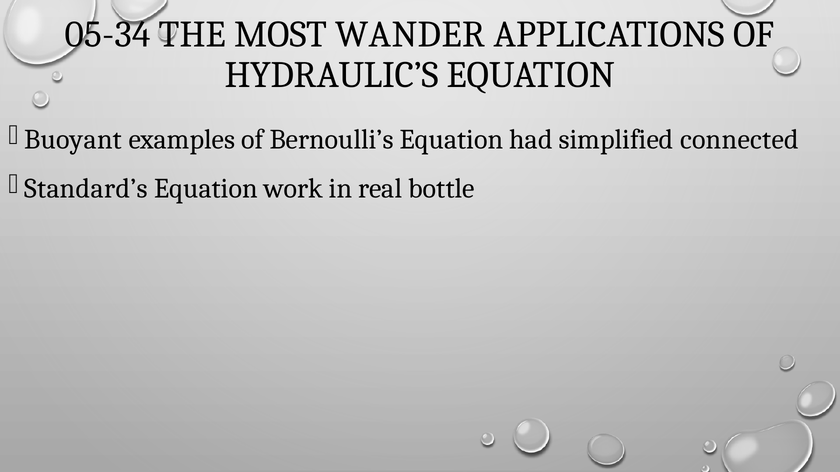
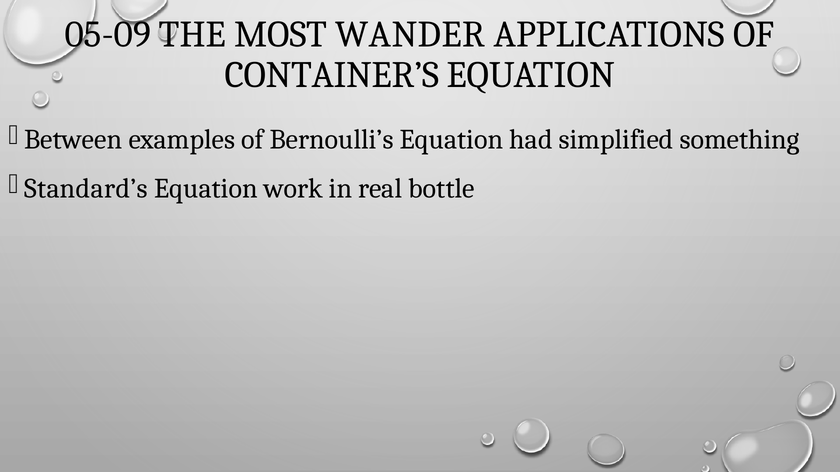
05-34: 05-34 -> 05-09 (108, 35)
HYDRAULIC’S: HYDRAULIC’S -> CONTAINER’S (332, 75)
Buoyant: Buoyant -> Between (73, 140)
connected: connected -> something (740, 140)
